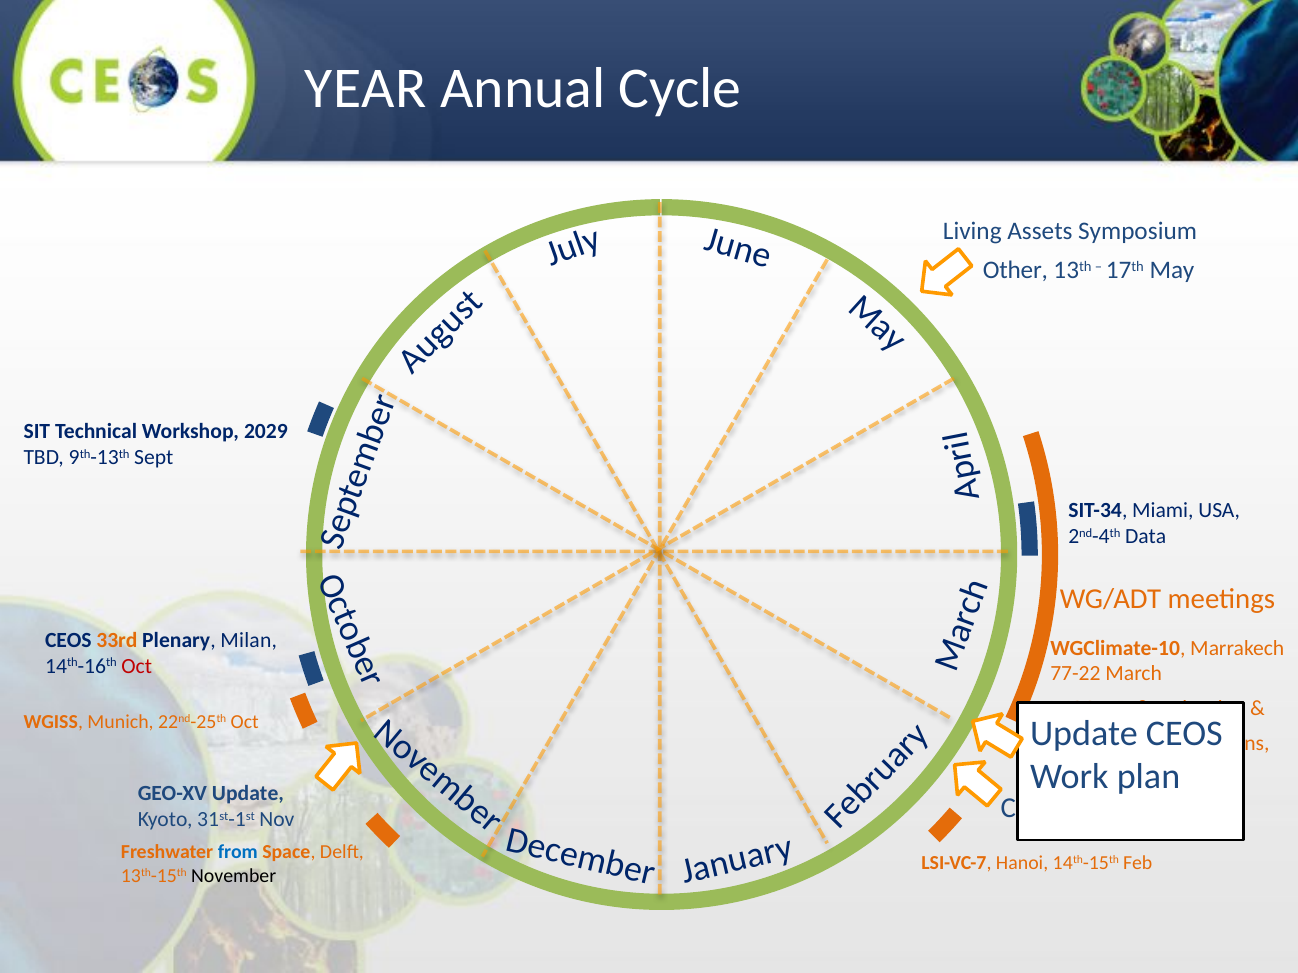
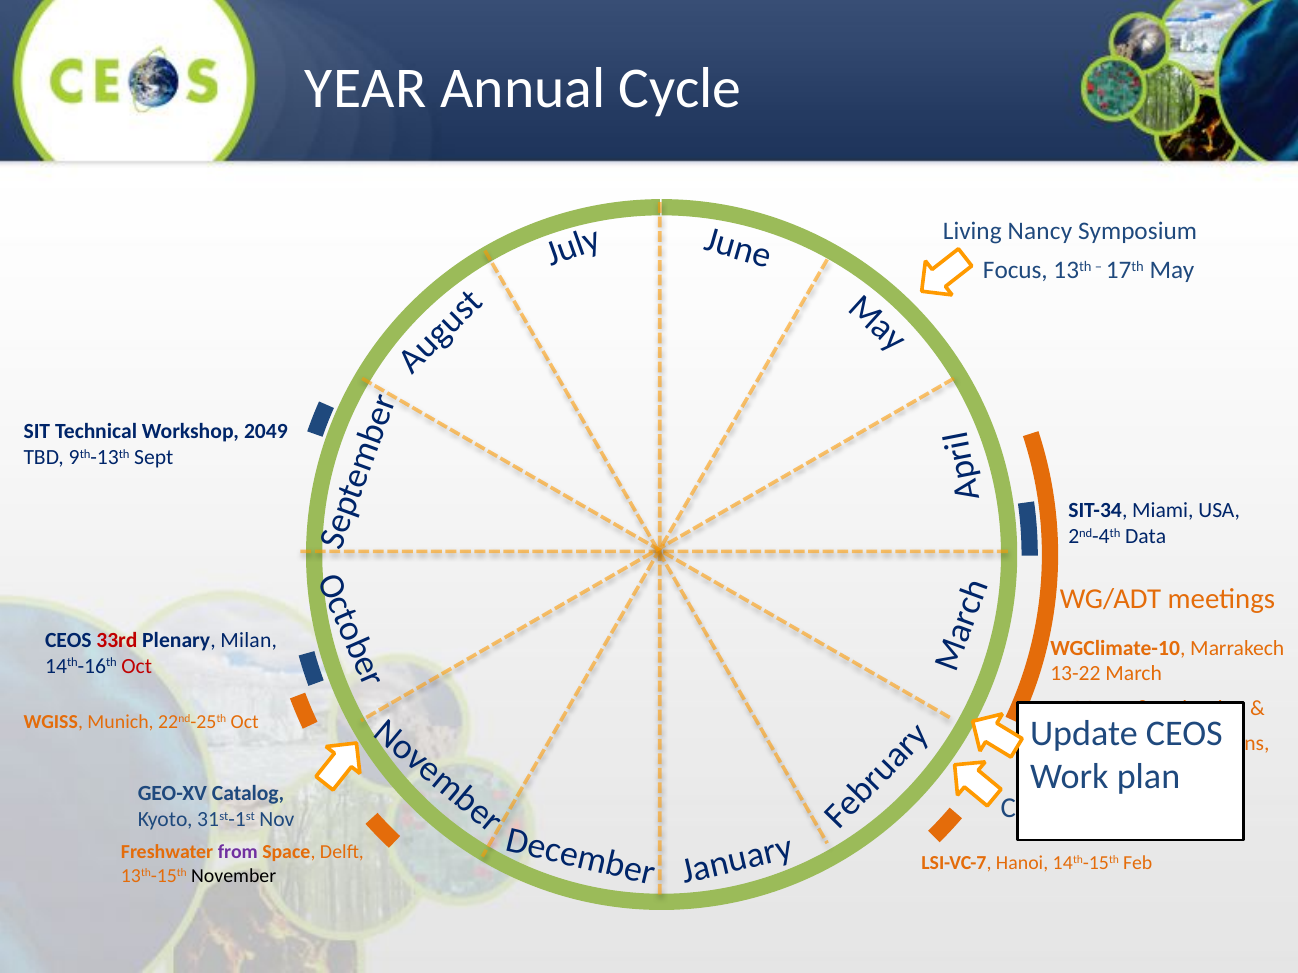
Assets: Assets -> Nancy (1040, 231)
Other: Other -> Focus (1015, 271)
2029: 2029 -> 2049 (266, 432)
33rd colour: orange -> red (117, 640)
77-22: 77-22 -> 13-22 (1075, 674)
GEO-XV Update: Update -> Catalog (248, 794)
from colour: blue -> purple (238, 853)
